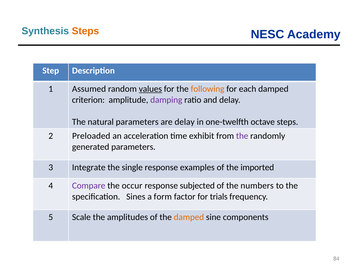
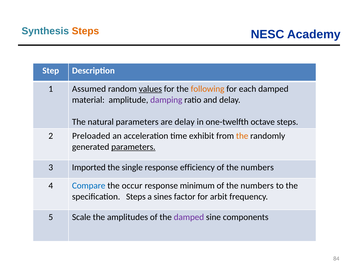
criterion: criterion -> material (88, 100)
the colour: purple -> orange (242, 136)
parameters underline: none -> present (133, 147)
Integrate: Integrate -> Imported (89, 167)
examples: examples -> efficiency (197, 167)
imported: imported -> numbers (257, 167)
Compare colour: purple -> blue (89, 185)
subjected: subjected -> minimum (197, 185)
specification Sines: Sines -> Steps (136, 196)
form: form -> sines (163, 196)
trials: trials -> arbit (219, 196)
damped colour: orange -> purple (189, 217)
